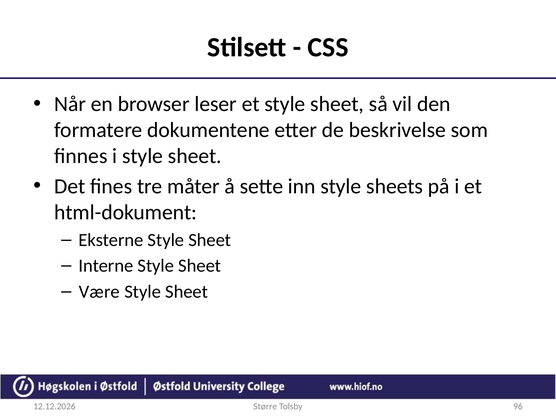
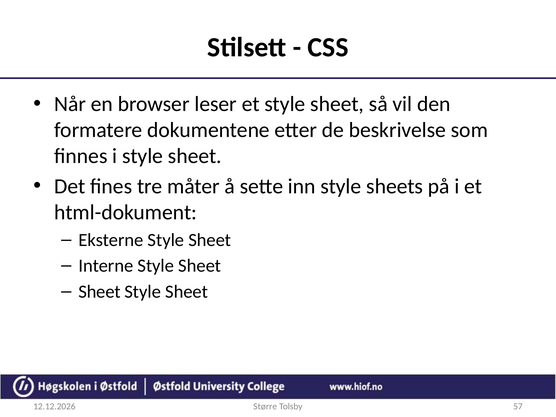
Være: Være -> Sheet (100, 292)
96: 96 -> 57 (518, 406)
